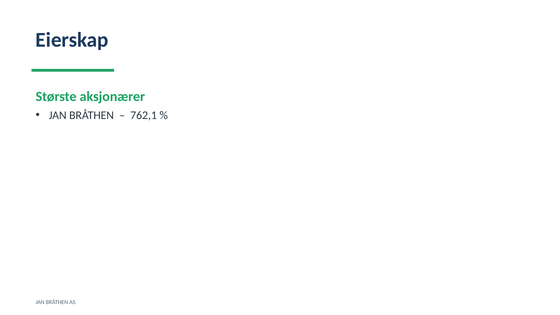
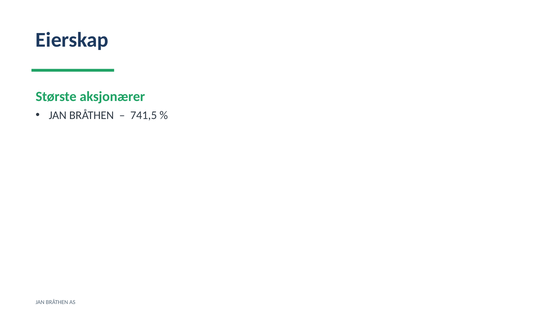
762,1: 762,1 -> 741,5 (144, 115)
